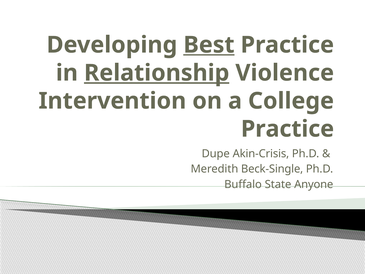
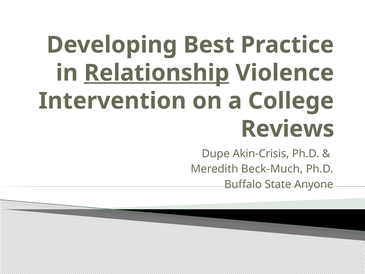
Best underline: present -> none (209, 45)
Practice: Practice -> Reviews (288, 129)
Beck-Single: Beck-Single -> Beck-Much (272, 169)
